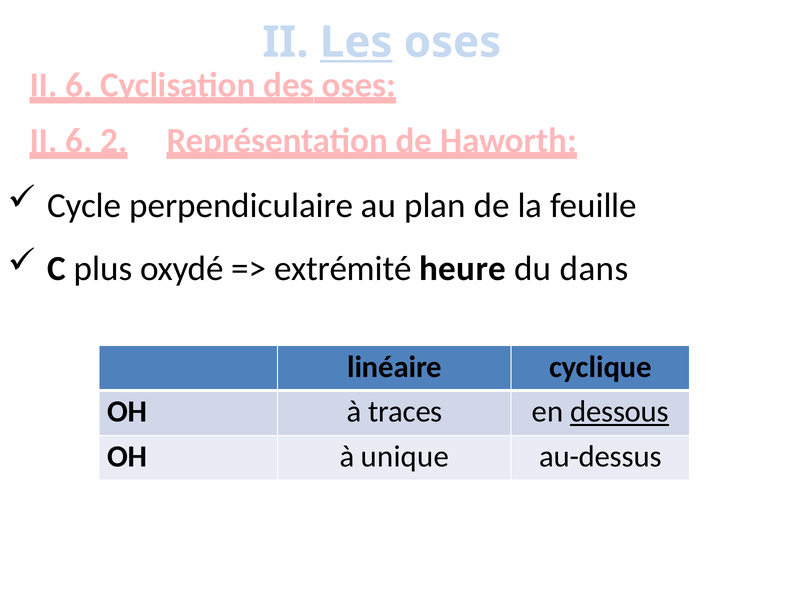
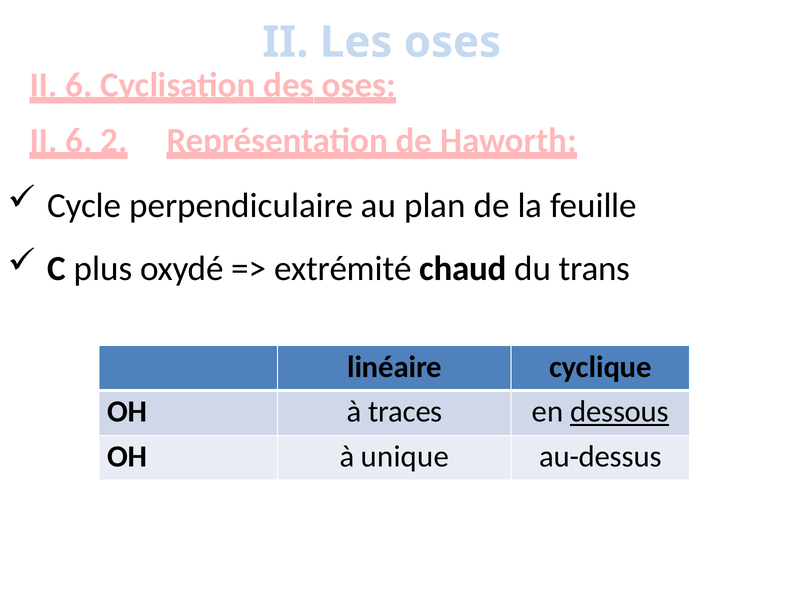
Les underline: present -> none (356, 42)
heure: heure -> chaud (463, 269)
dans: dans -> trans (594, 269)
